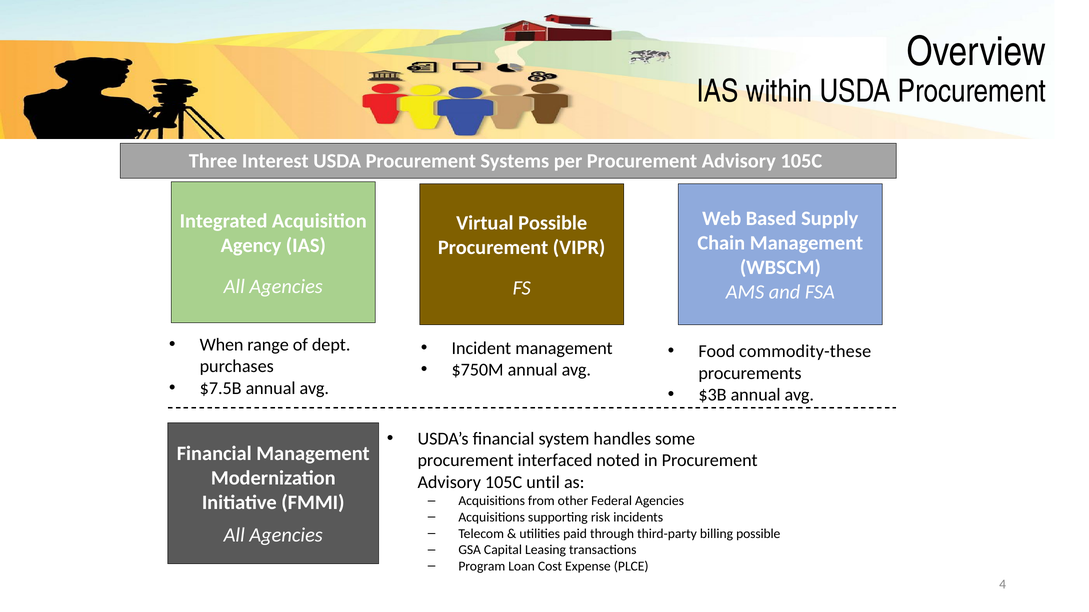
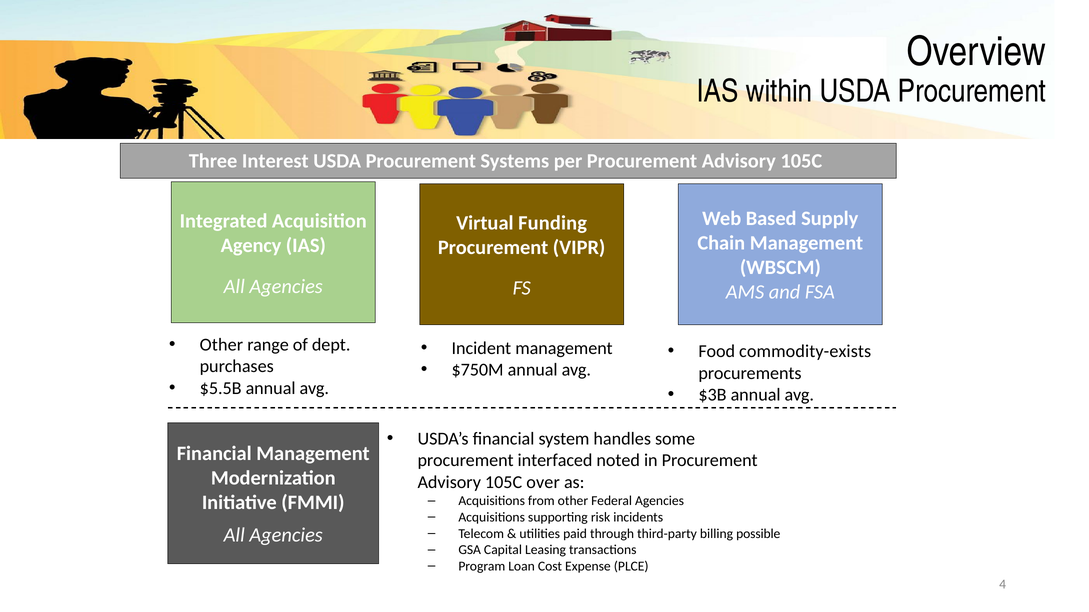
Virtual Possible: Possible -> Funding (553, 223)
When: When -> Other (221, 345)
commodity-these: commodity-these -> commodity-exists (805, 352)
$7.5B: $7.5B -> $5.5B (221, 388)
until: until -> over (543, 483)
